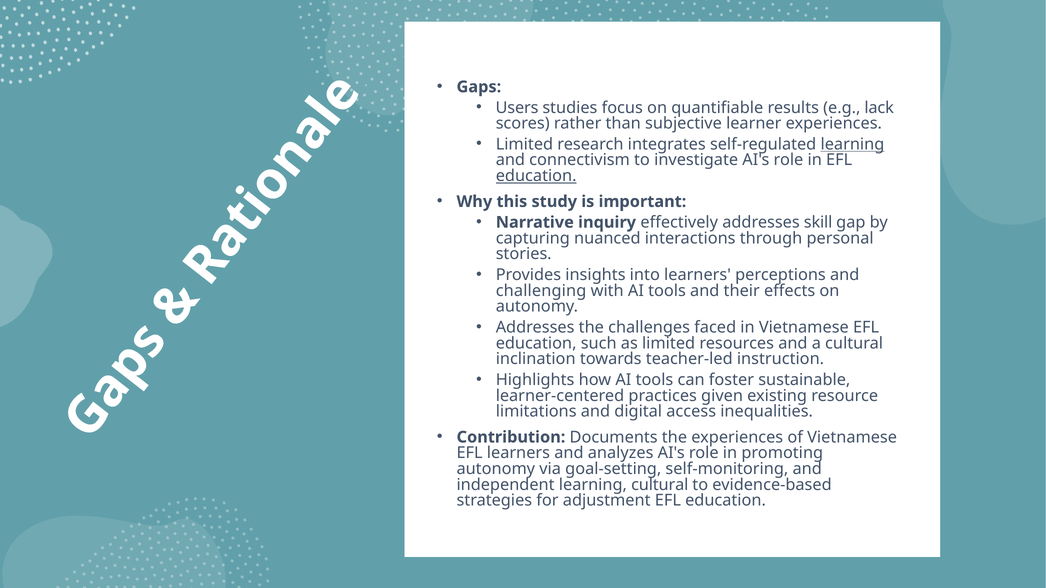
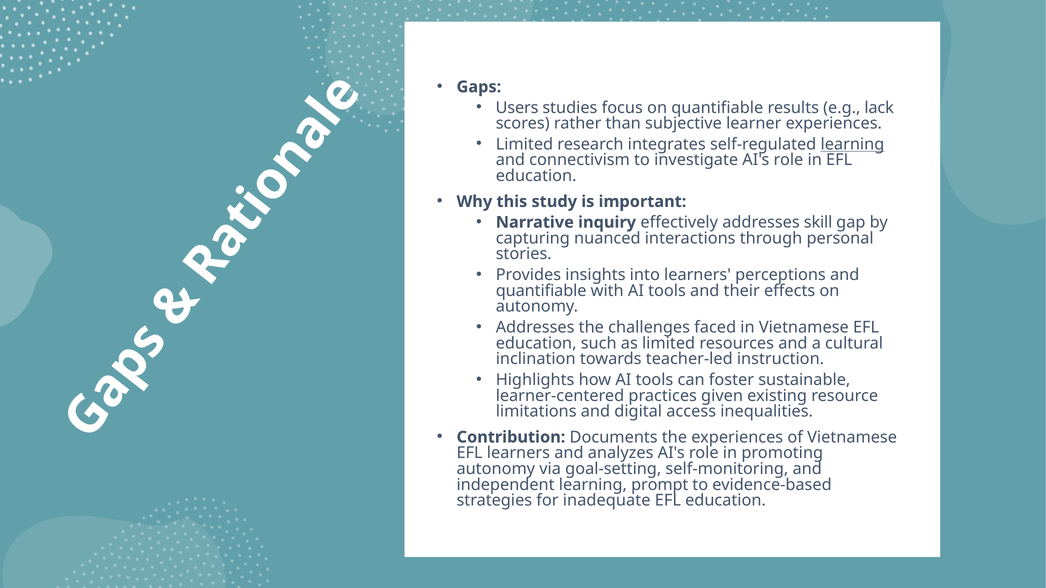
education underline: present -> none (536, 176)
challenging: challenging -> quantifiable (541, 291)
learning cultural: cultural -> prompt (660, 485)
adjustment: adjustment -> inadequate (607, 501)
